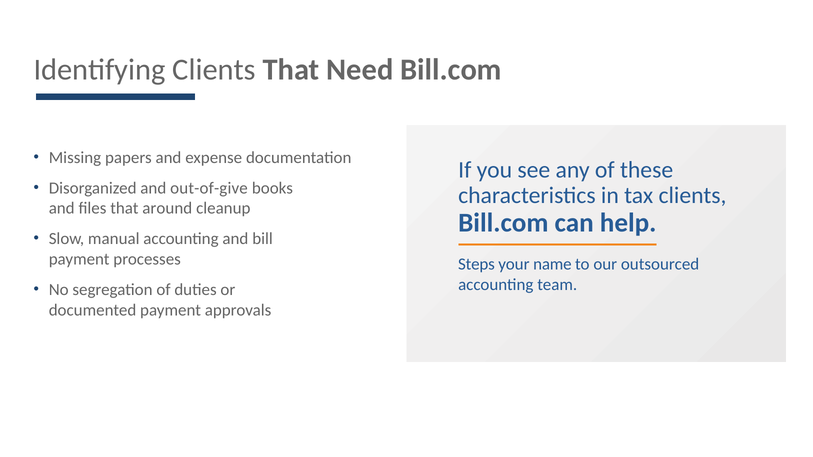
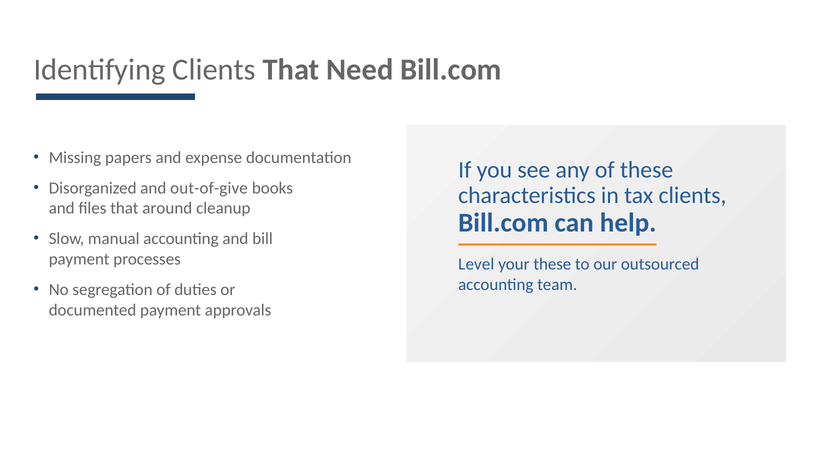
Steps: Steps -> Level (476, 264)
your name: name -> these (552, 264)
